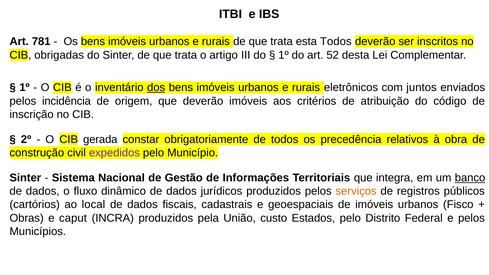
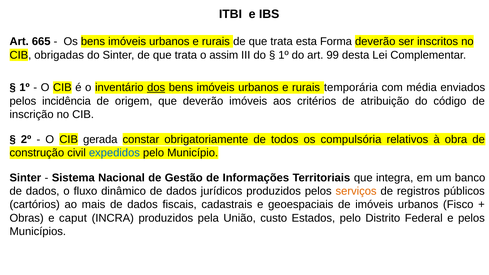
781: 781 -> 665 (41, 42)
esta Todos: Todos -> Forma (336, 42)
artigo: artigo -> assim (224, 55)
52: 52 -> 99 (333, 55)
eletrônicos: eletrônicos -> temporária (351, 88)
juntos: juntos -> média (422, 88)
precedência: precedência -> compulsória (351, 139)
expedidos colour: purple -> blue (114, 153)
banco underline: present -> none (470, 178)
local: local -> mais (94, 205)
